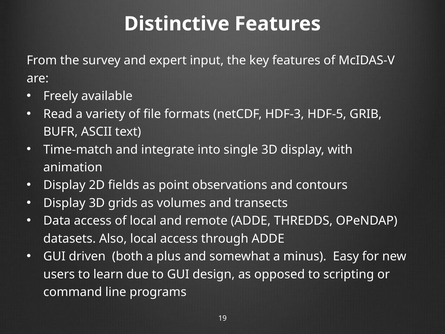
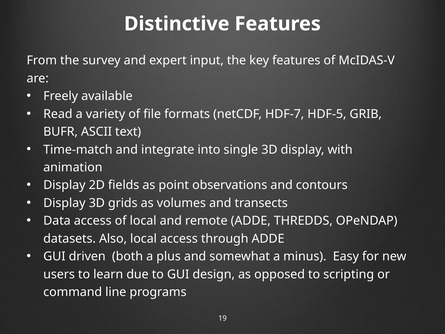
HDF-3: HDF-3 -> HDF-7 (285, 114)
